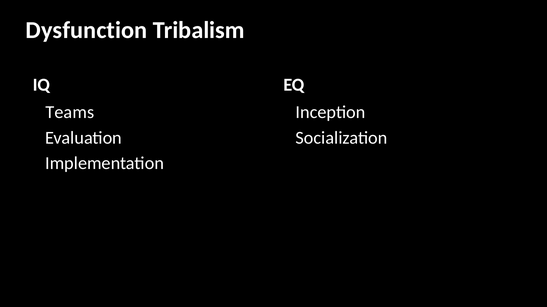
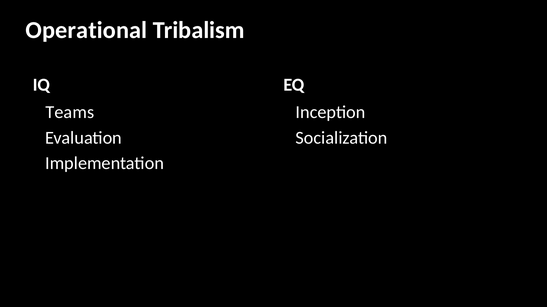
Dysfunction: Dysfunction -> Operational (86, 30)
